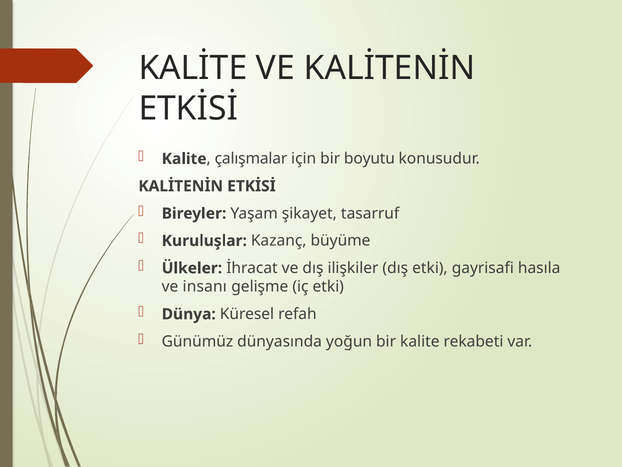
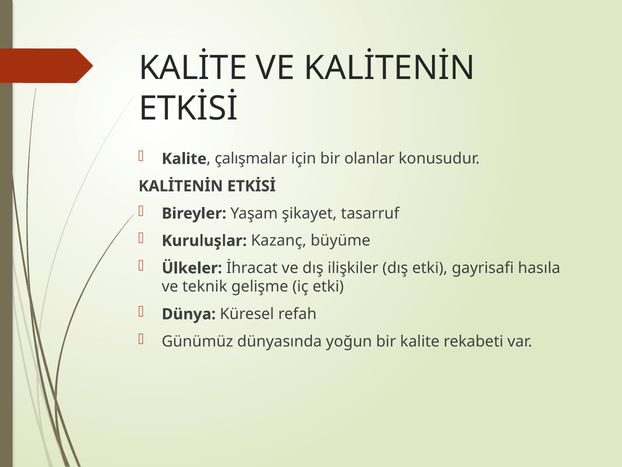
boyutu: boyutu -> olanlar (369, 159)
insanı: insanı -> teknik (205, 287)
